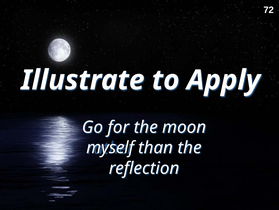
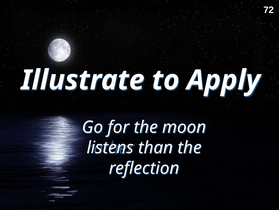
myself: myself -> listens (110, 147)
